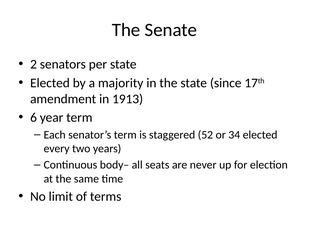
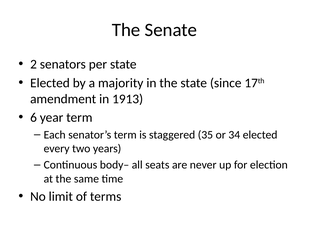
52: 52 -> 35 (205, 135)
